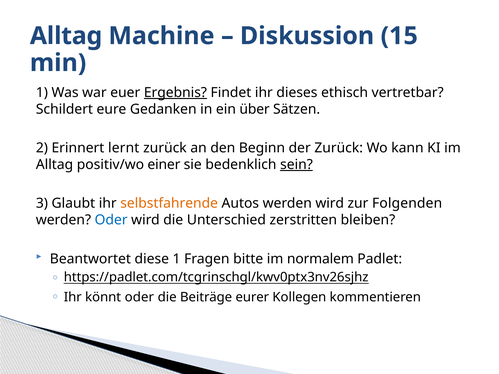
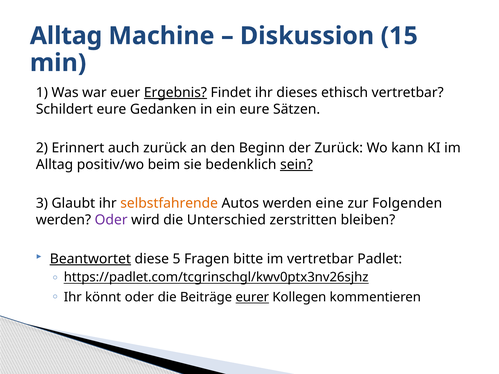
ein über: über -> eure (255, 109)
lernt: lernt -> auch (124, 148)
einer: einer -> beim (164, 165)
werden wird: wird -> eine (330, 204)
Oder colour: blue -> purple (111, 220)
Beantwortet underline: none -> present (90, 259)
diese 1: 1 -> 5 (177, 259)
im normalem: normalem -> vertretbar (320, 259)
eurer underline: none -> present (252, 297)
